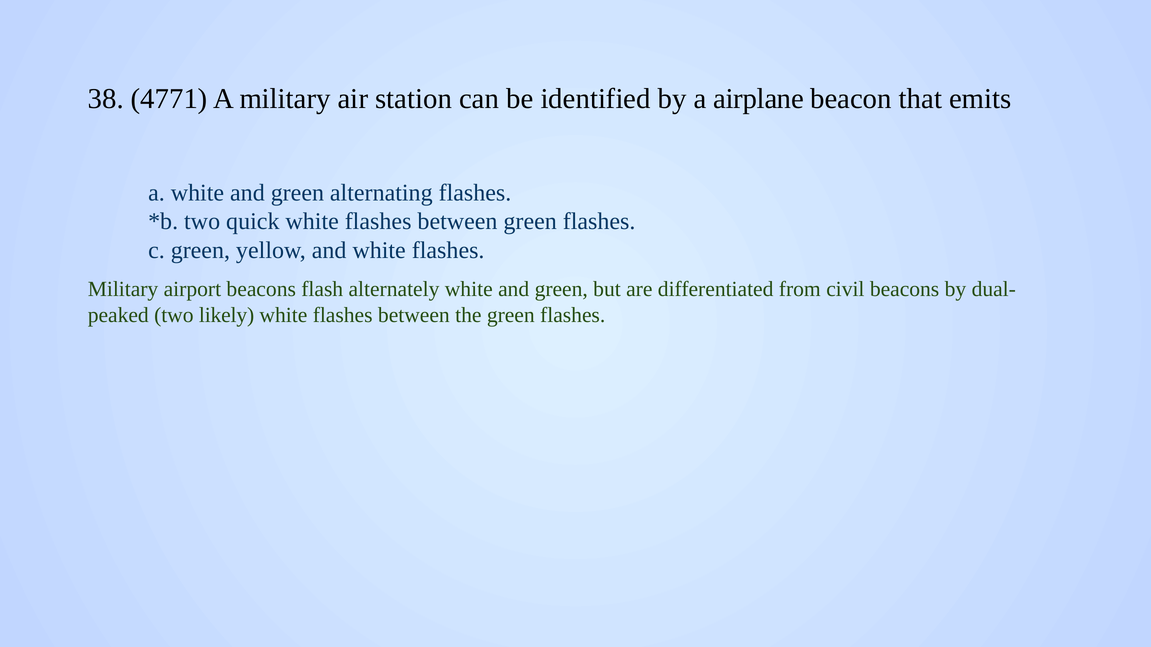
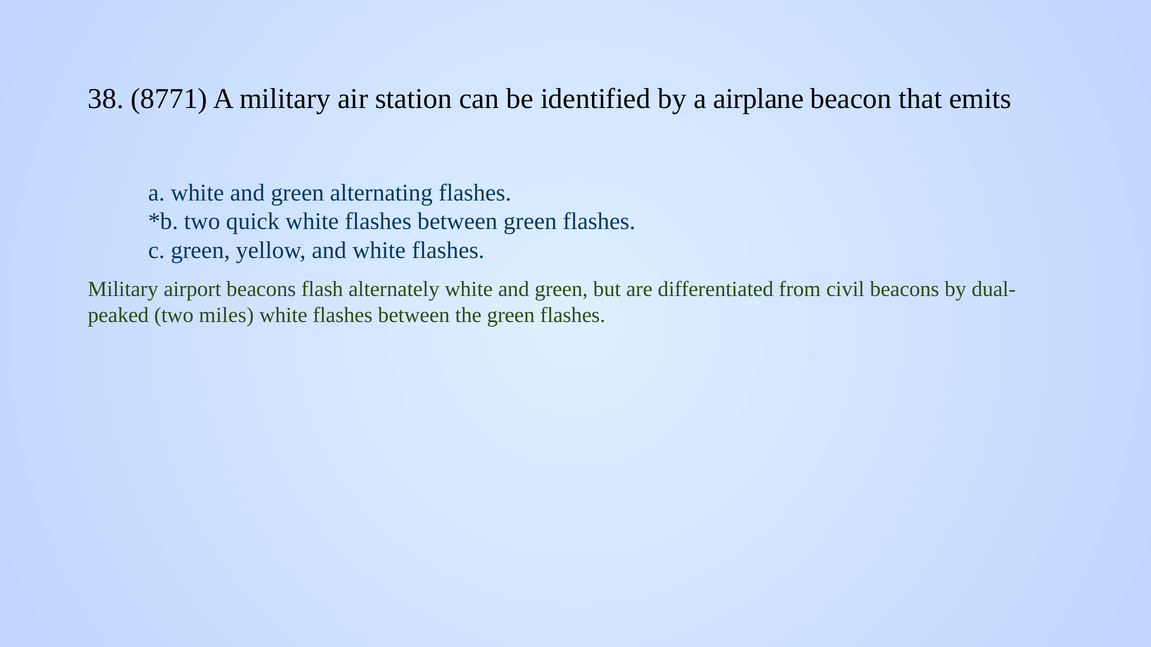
4771: 4771 -> 8771 (169, 99)
likely: likely -> miles (226, 315)
